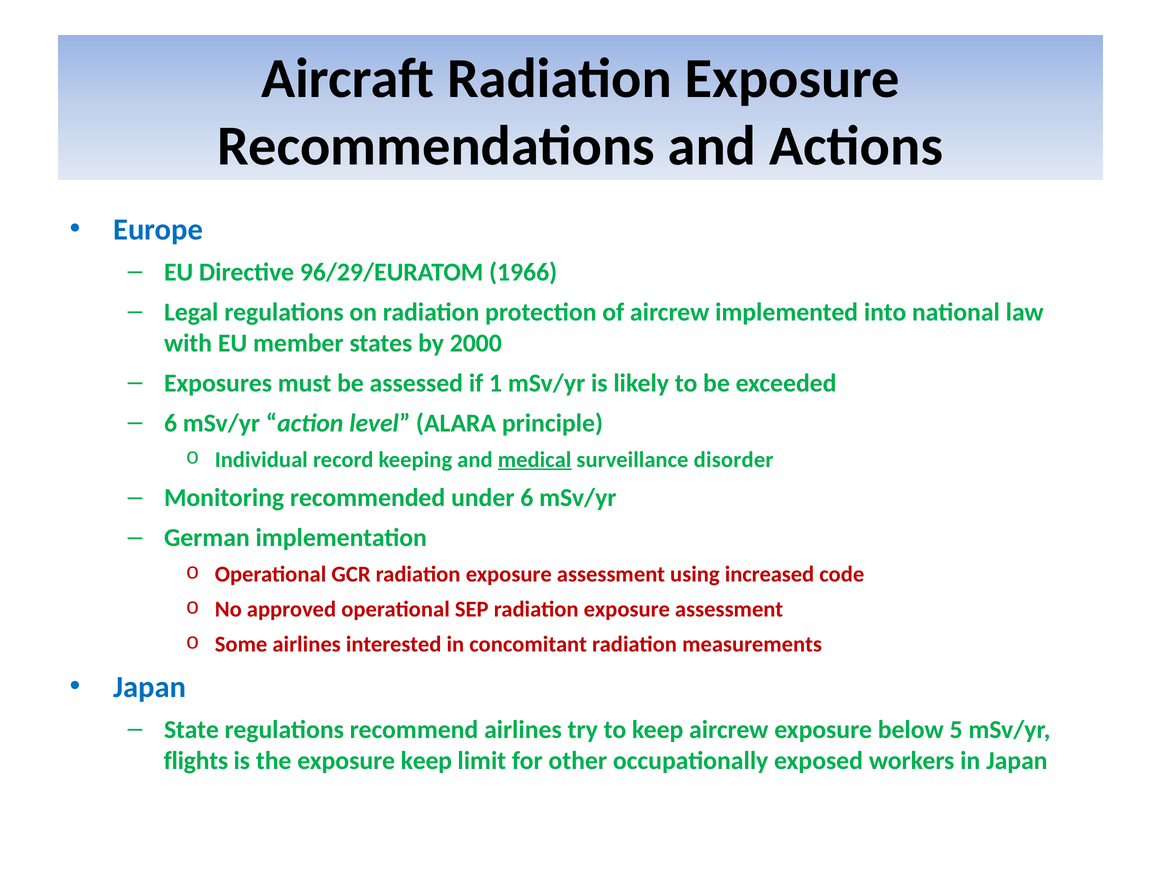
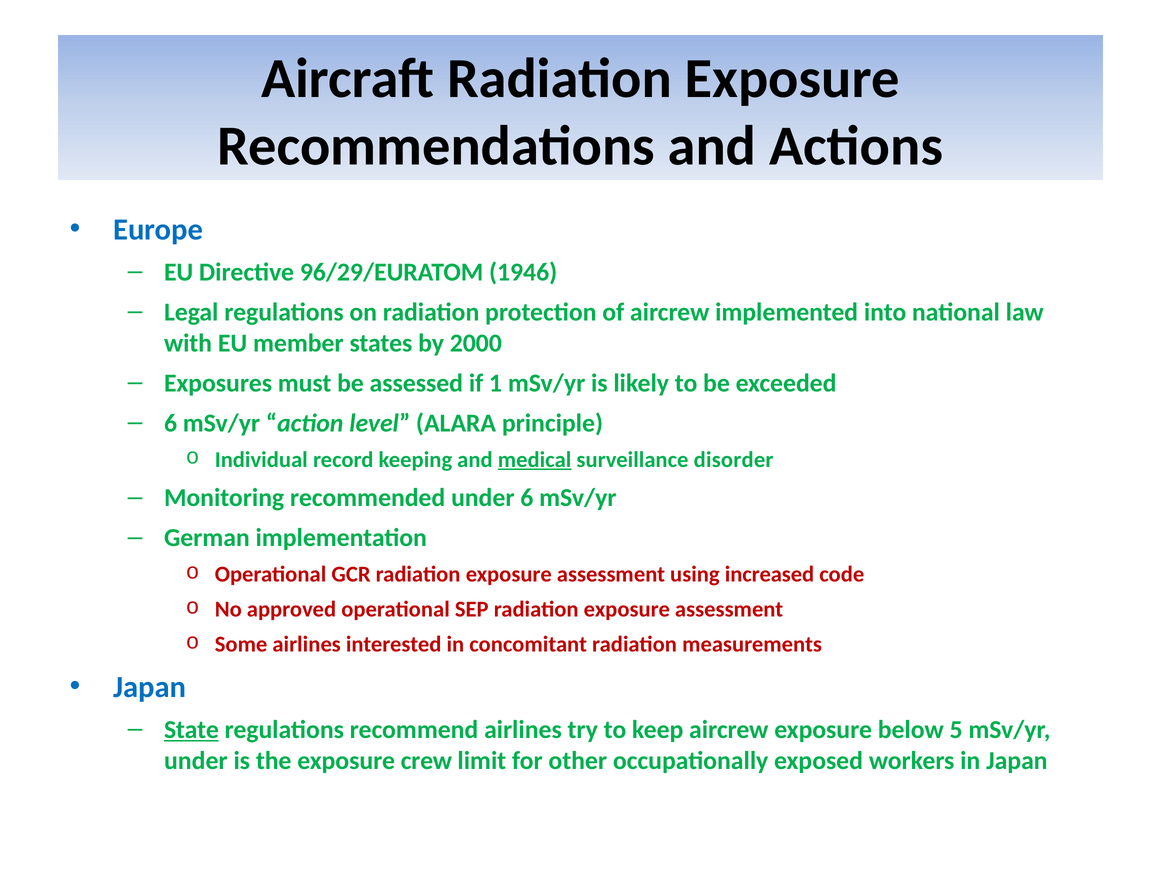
1966: 1966 -> 1946 (523, 272)
State underline: none -> present (191, 729)
flights: flights -> under (196, 760)
exposure keep: keep -> crew (426, 760)
